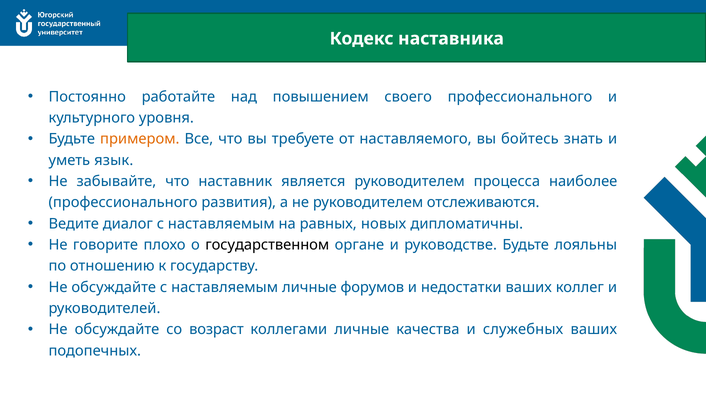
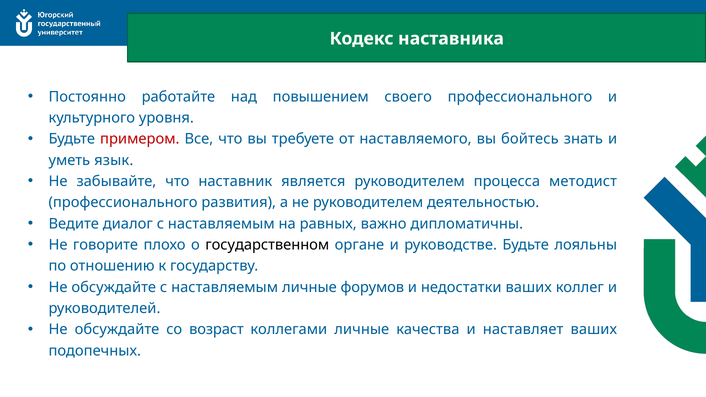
примером colour: orange -> red (140, 139)
наиболее: наиболее -> методист (583, 181)
отслеживаются: отслеживаются -> деятельностью (483, 203)
новых: новых -> важно (384, 224)
служебных: служебных -> наставляет (523, 330)
